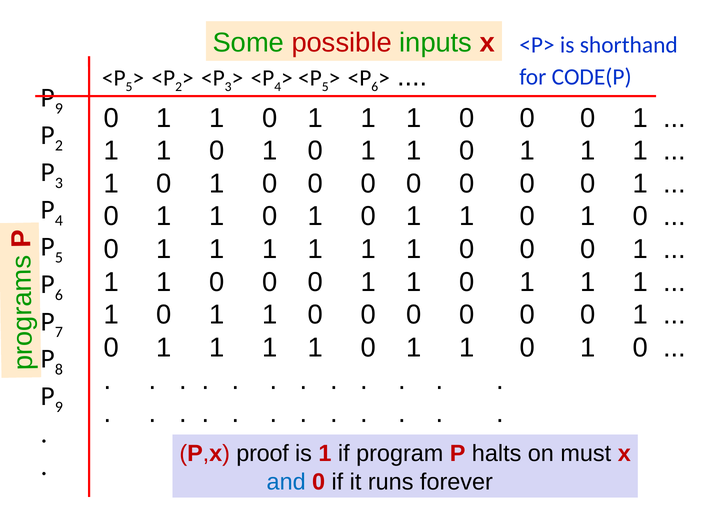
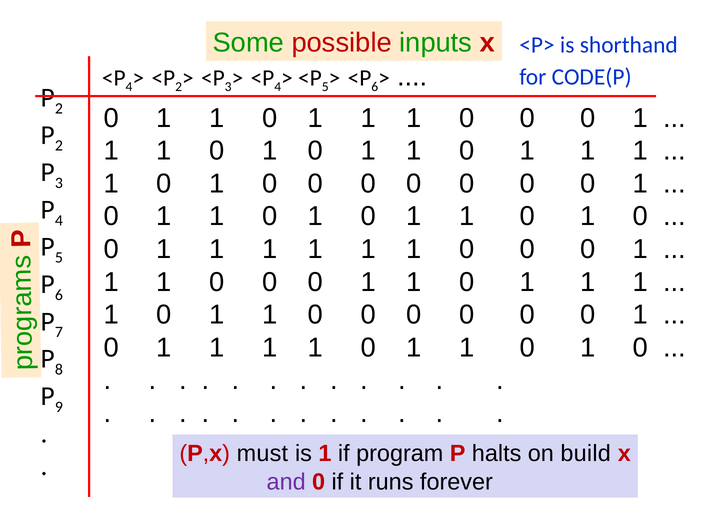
5: 5 -> 4 (129, 87)
9: 9 -> 2 (59, 108)
proof: proof -> must (262, 454)
must: must -> build (586, 454)
and colour: blue -> purple (286, 482)
